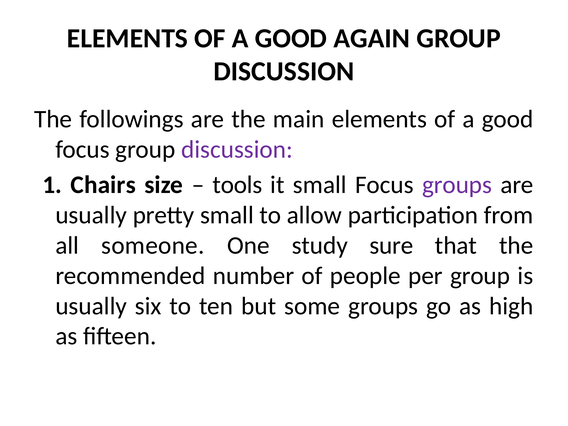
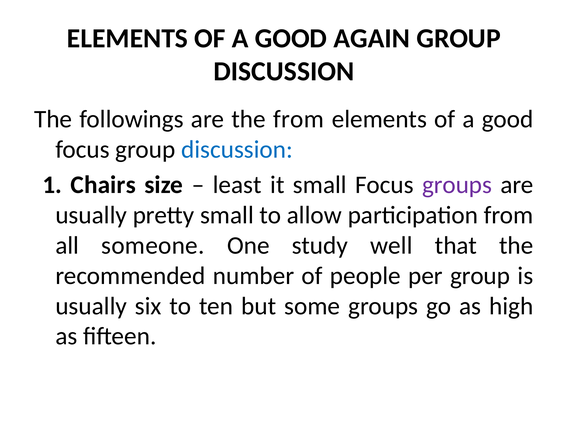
the main: main -> from (299, 119)
discussion colour: purple -> blue (237, 149)
tools: tools -> least (237, 185)
sure: sure -> well (391, 245)
